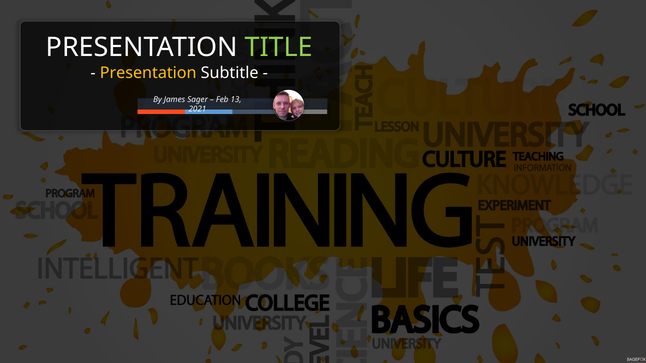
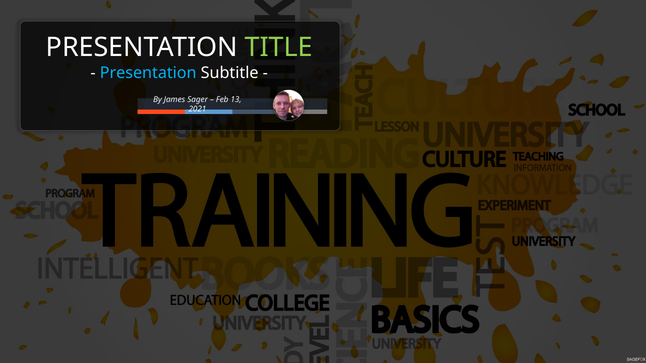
Presentation colour: yellow -> light blue (148, 73)
